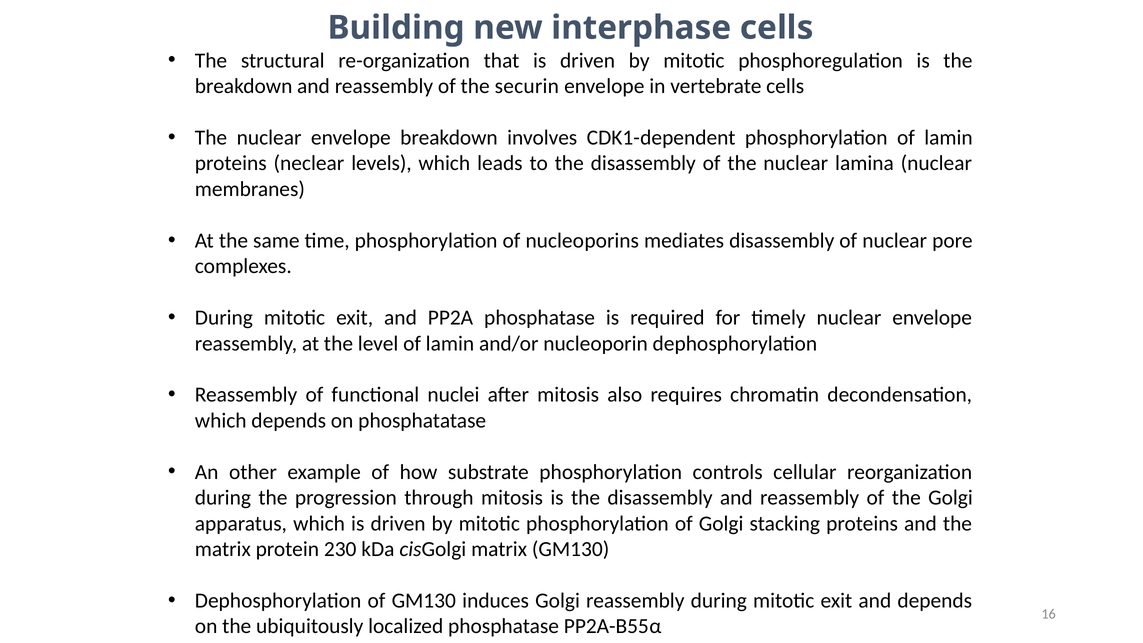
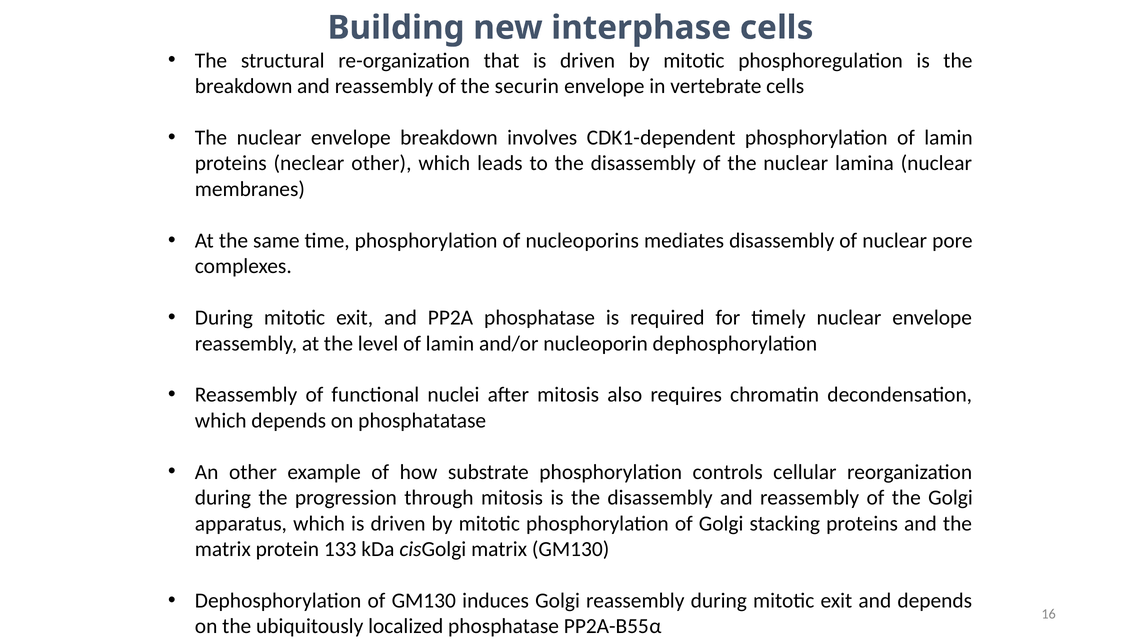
neclear levels: levels -> other (381, 163)
230: 230 -> 133 (340, 549)
